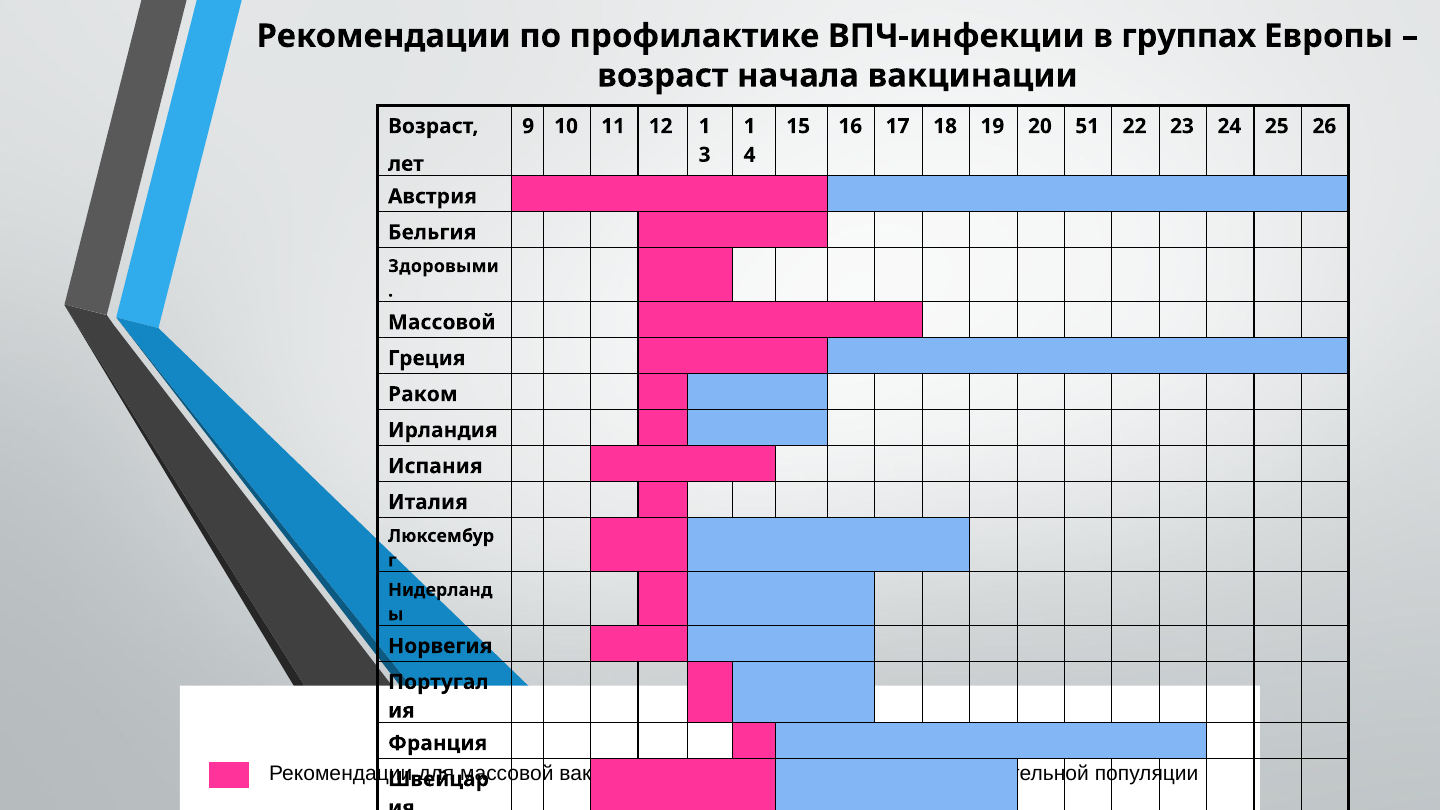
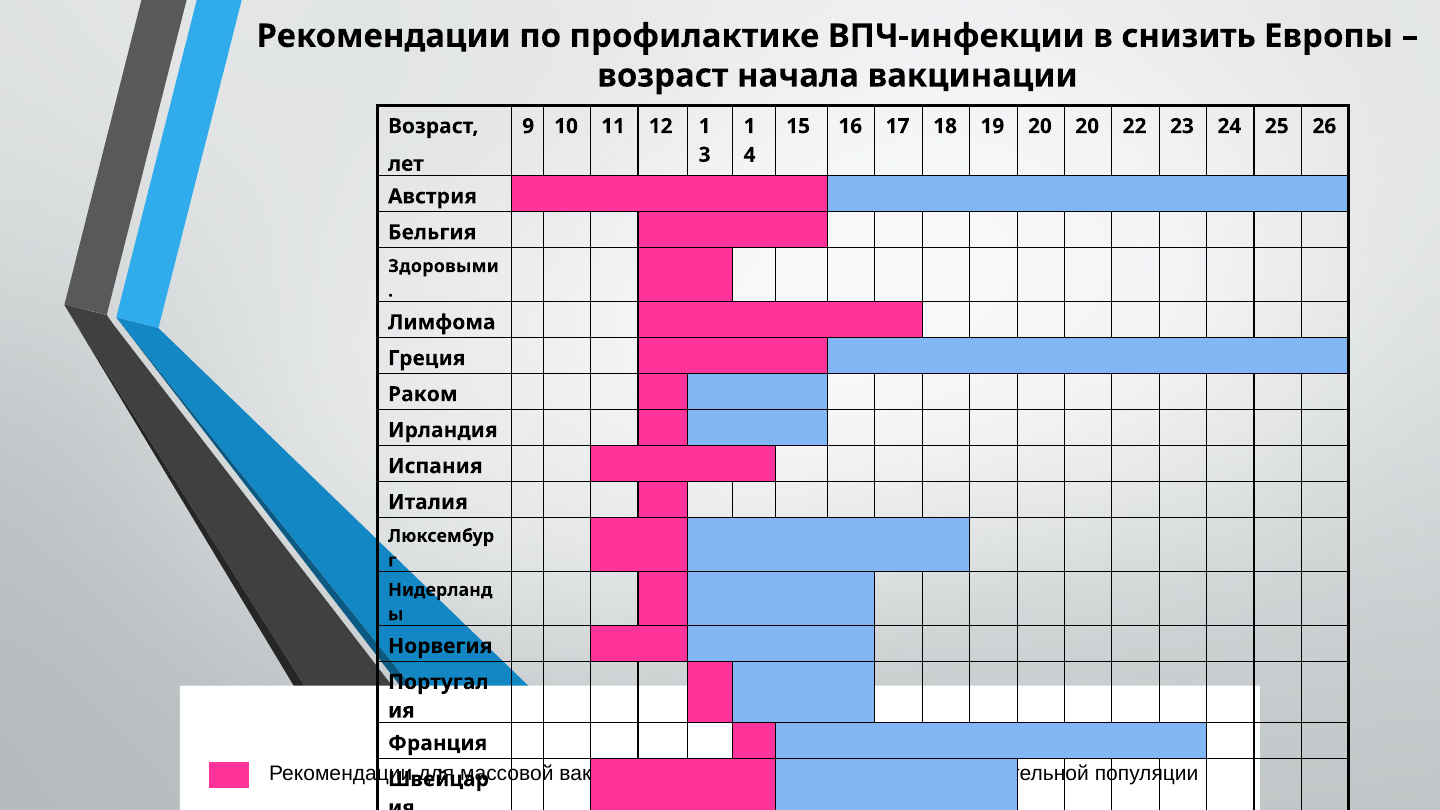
группах: группах -> снизить (1189, 36)
20 51: 51 -> 20 (1087, 126)
Массовой: Массовой -> Лимфома (442, 322)
